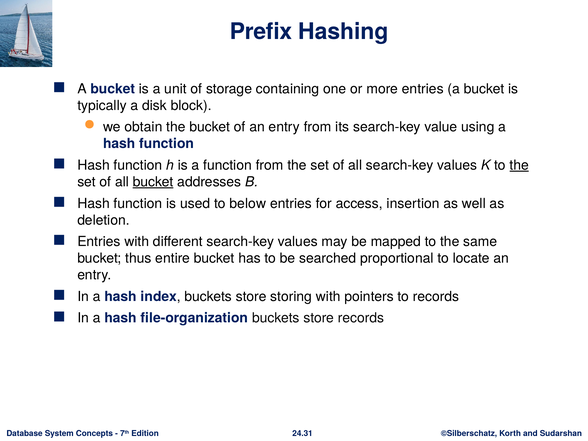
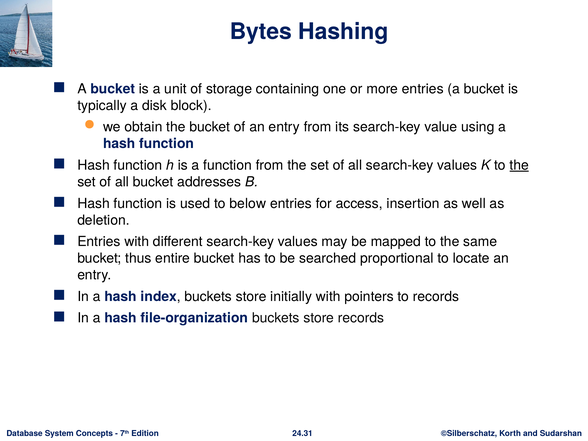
Prefix: Prefix -> Bytes (261, 32)
bucket underline: present -> none (153, 182)
storing: storing -> initially (291, 297)
